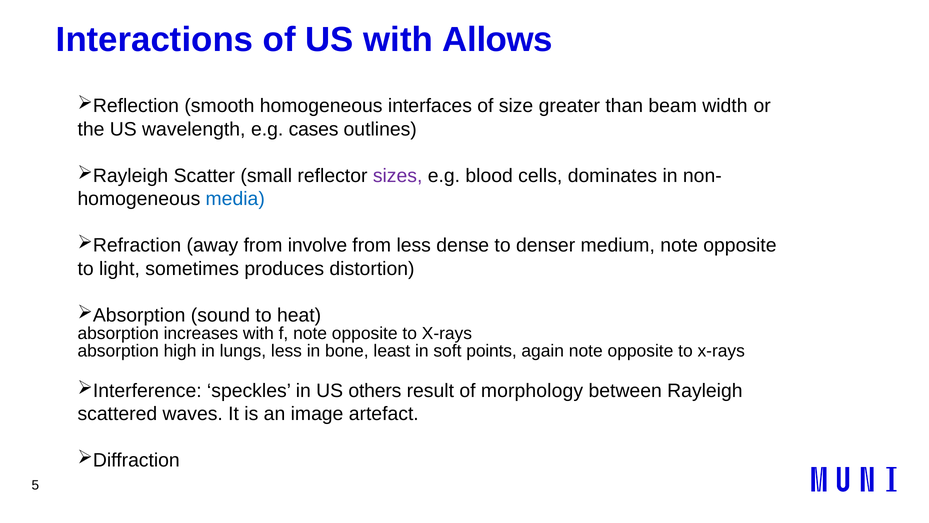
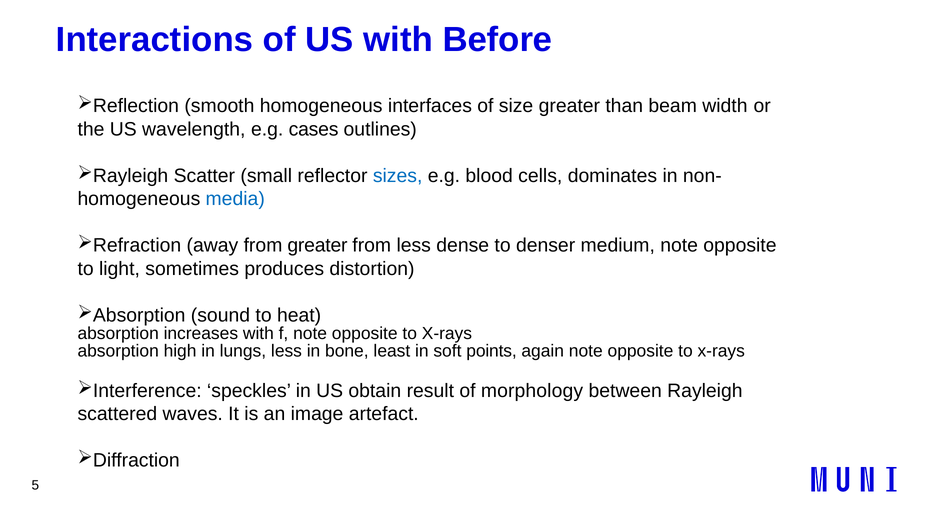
Allows: Allows -> Before (497, 40)
sizes colour: purple -> blue (398, 176)
from involve: involve -> greater (317, 245)
others: others -> obtain (375, 390)
